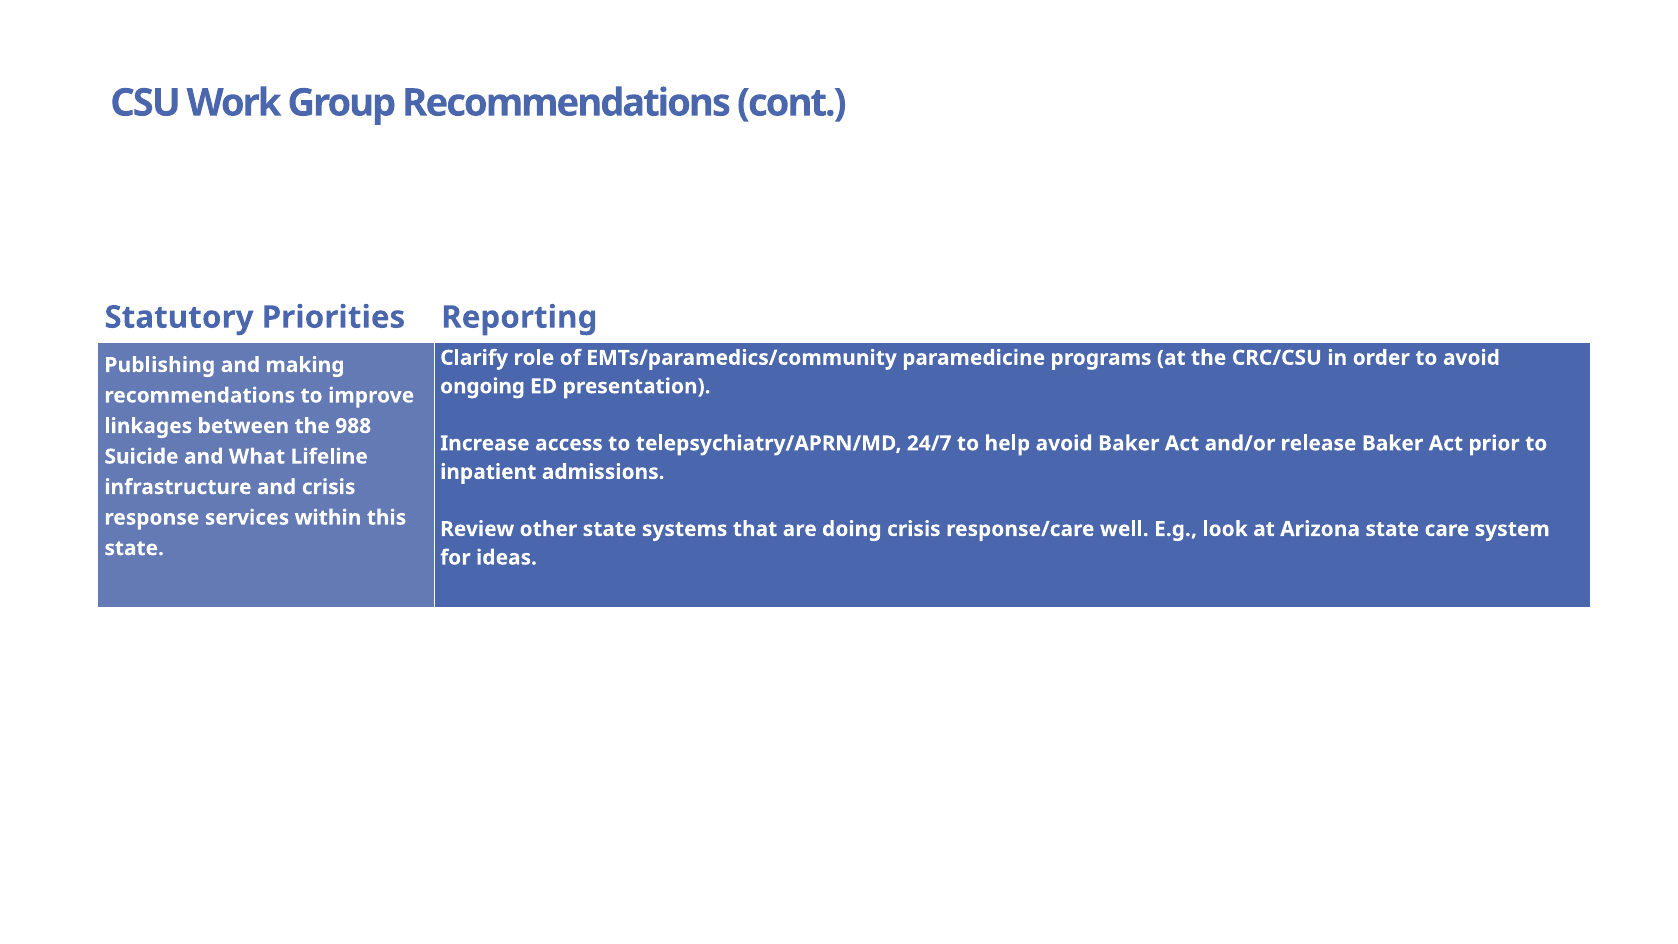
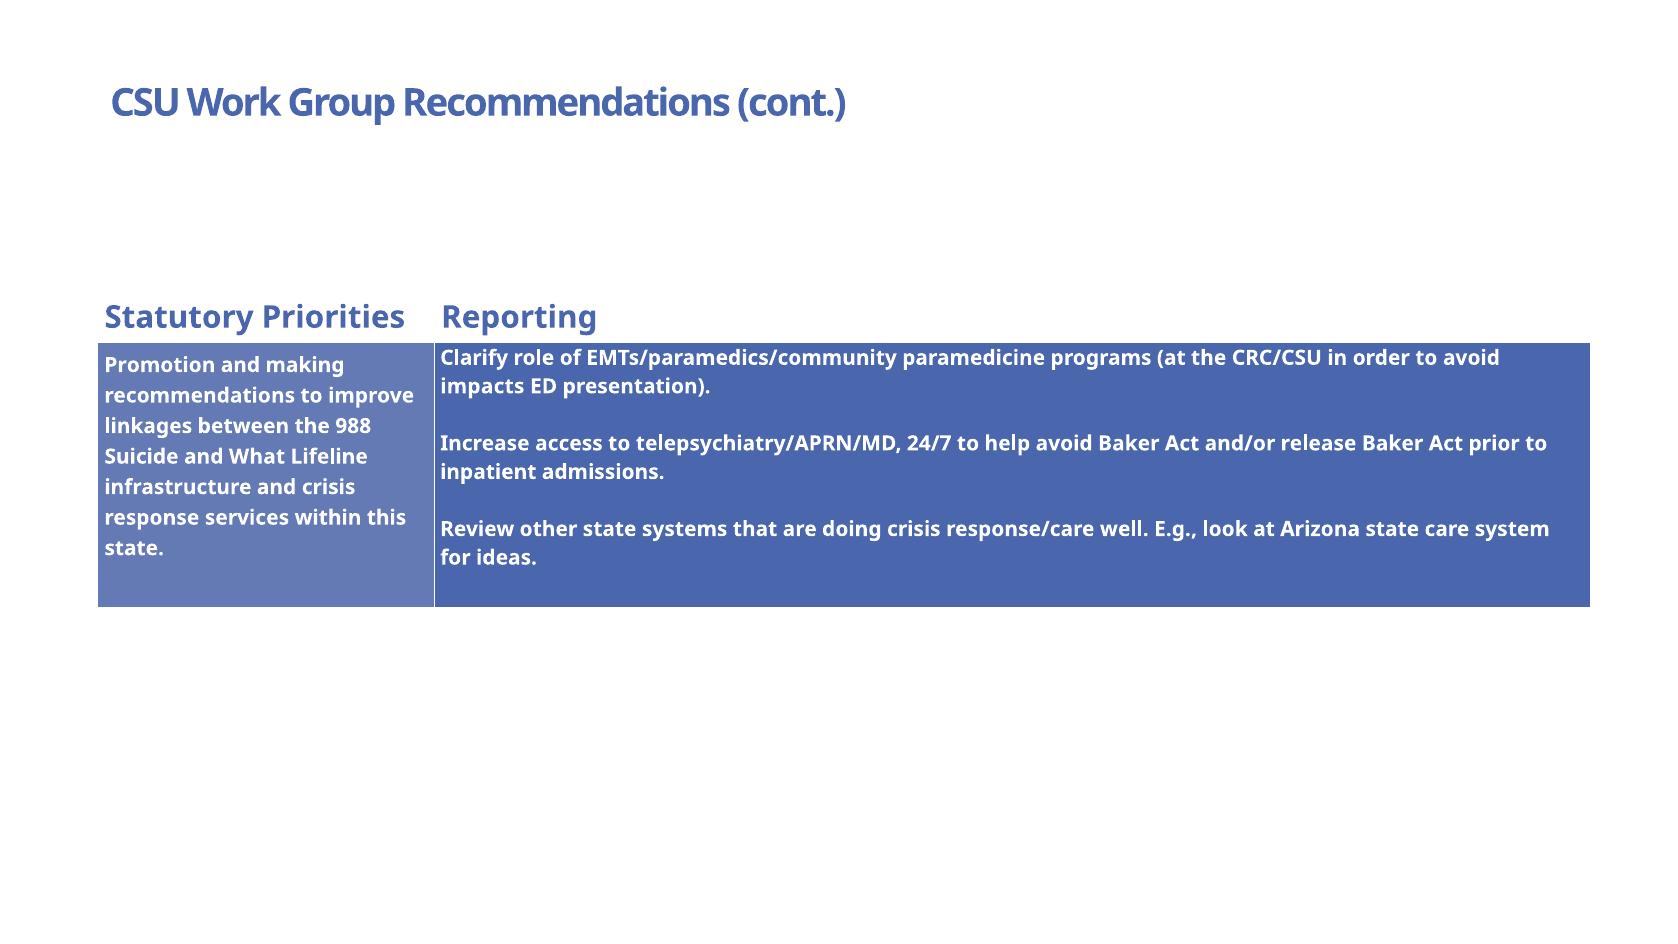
Publishing: Publishing -> Promotion (160, 365)
ongoing: ongoing -> impacts (482, 386)
